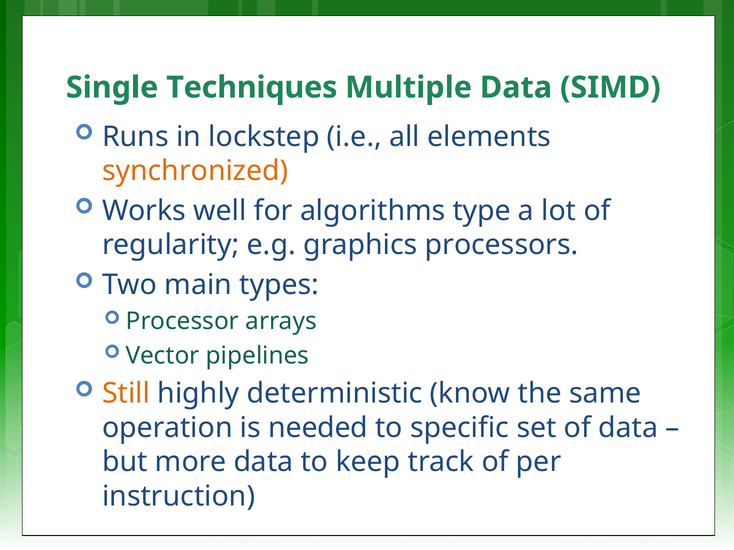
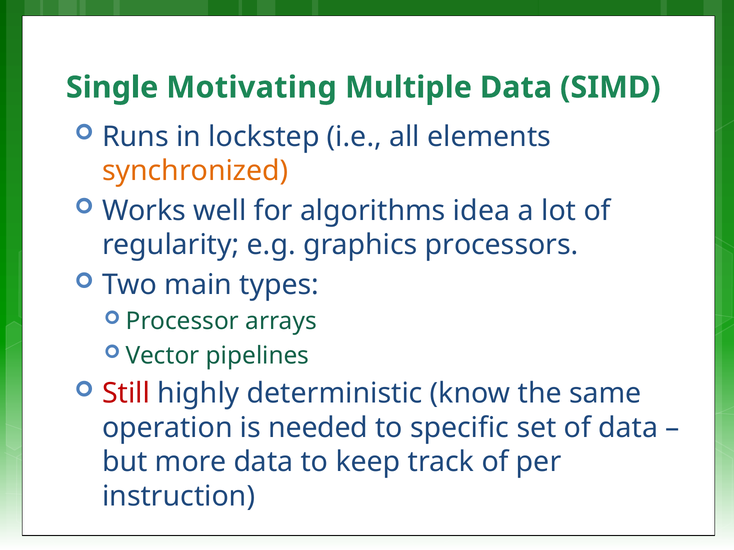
Techniques: Techniques -> Motivating (252, 88)
type: type -> idea (482, 211)
Still colour: orange -> red (126, 394)
